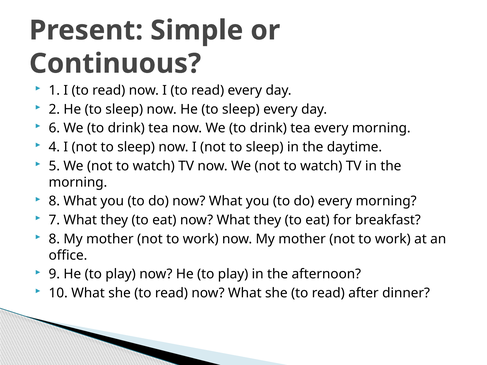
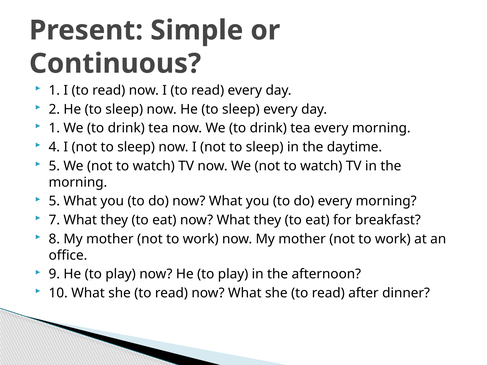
6: 6 -> 1 (54, 128)
8: 8 -> 5 (54, 201)
